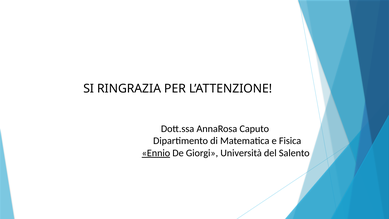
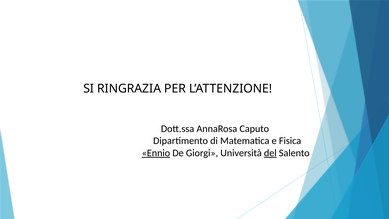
del underline: none -> present (270, 153)
